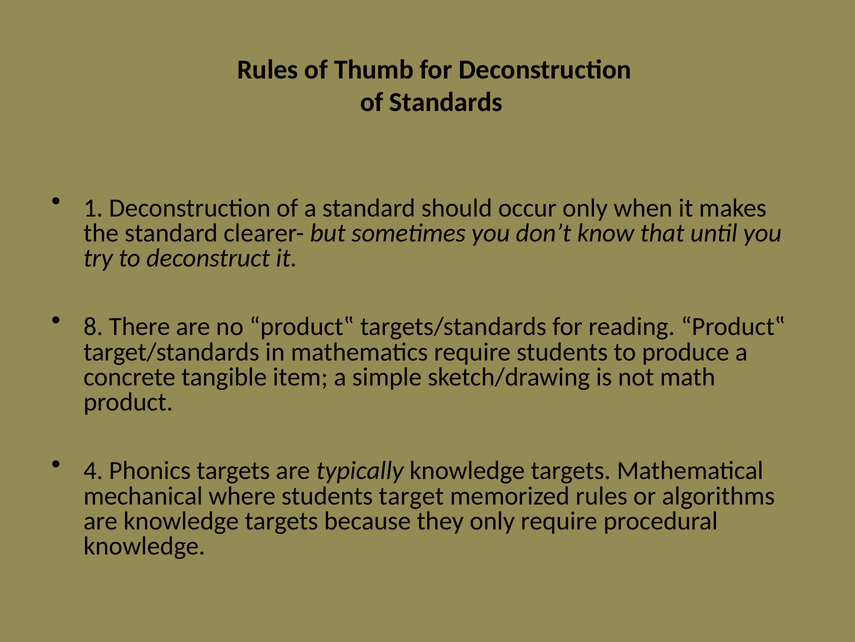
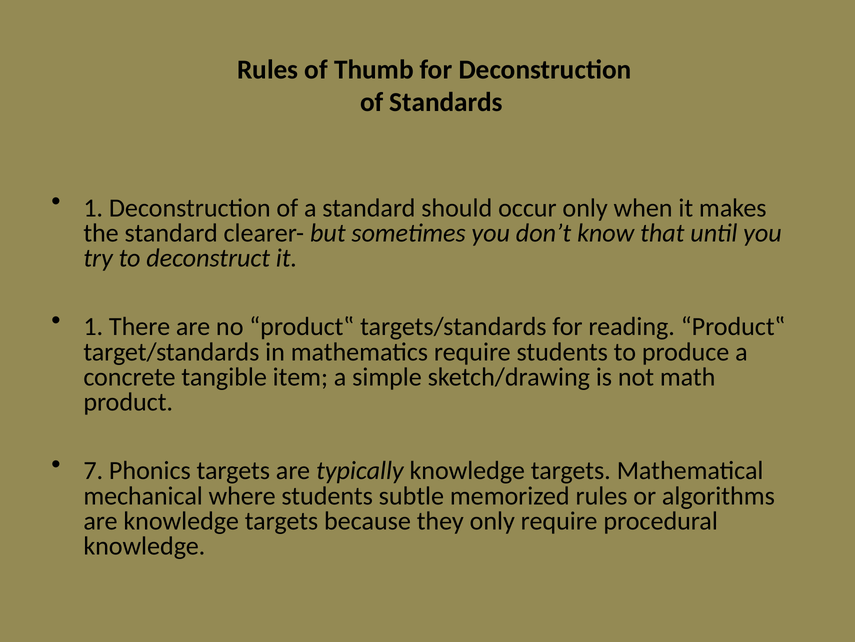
8: 8 -> 1 (93, 326)
4: 4 -> 7 (93, 470)
target: target -> subtle (411, 495)
